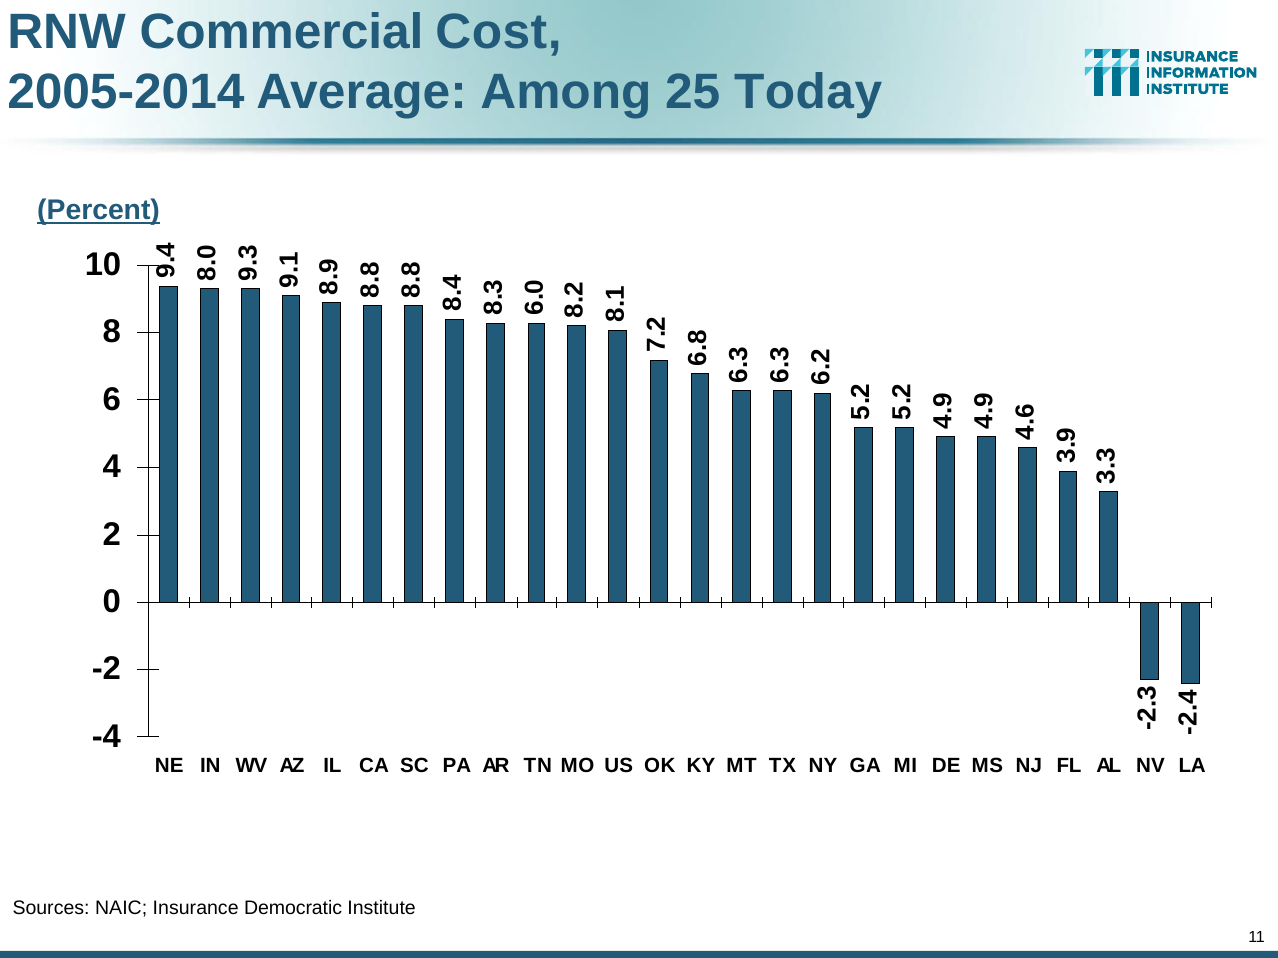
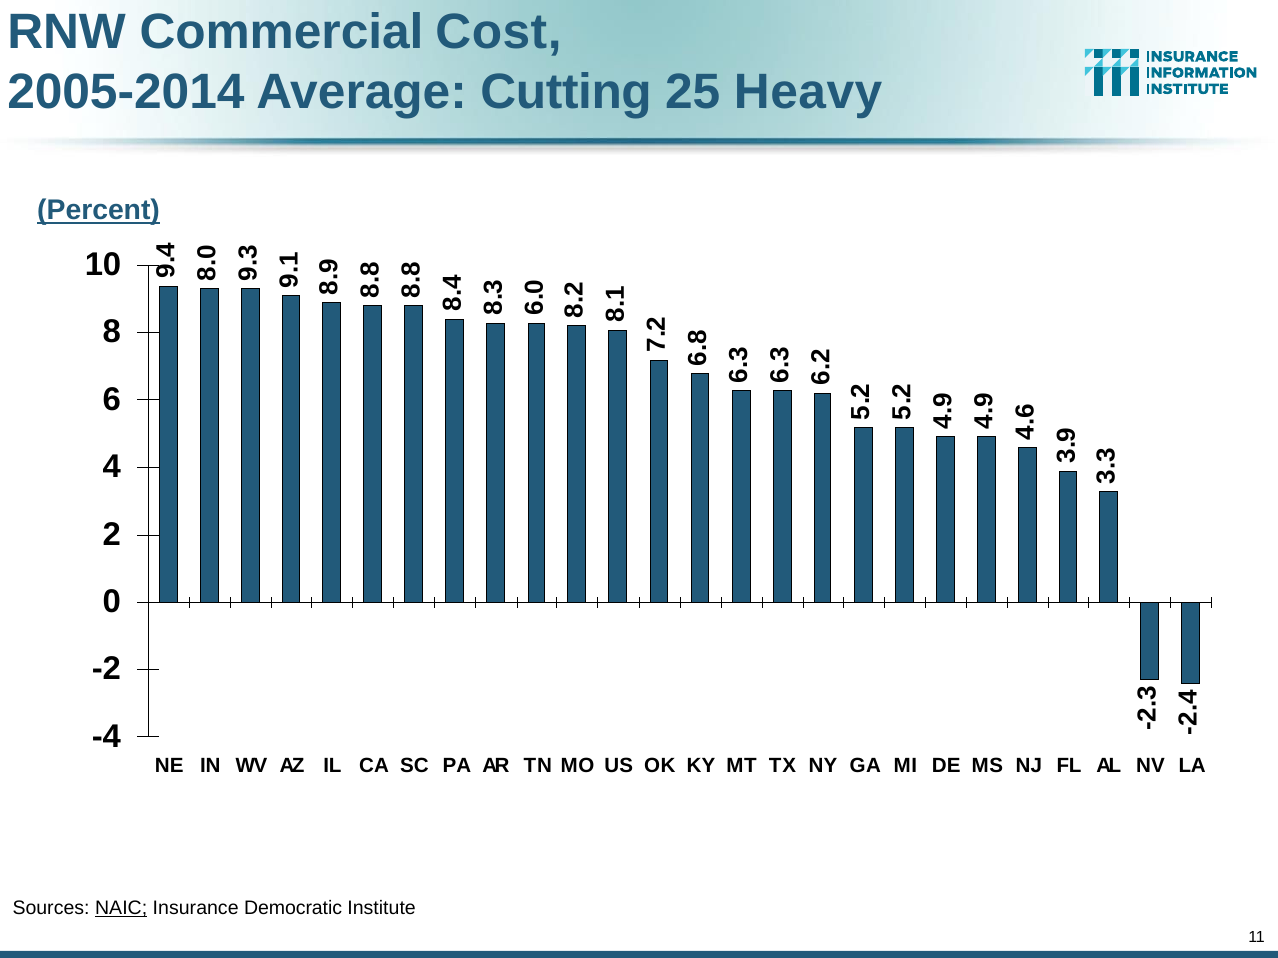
Among: Among -> Cutting (566, 92)
Today: Today -> Heavy (808, 92)
NAIC underline: none -> present (121, 909)
